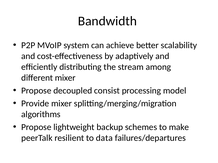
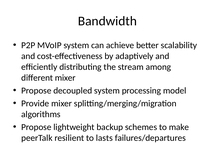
decoupled consist: consist -> system (107, 91)
data: data -> lasts (104, 138)
